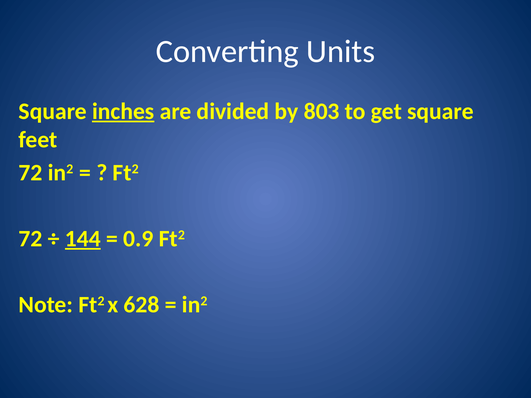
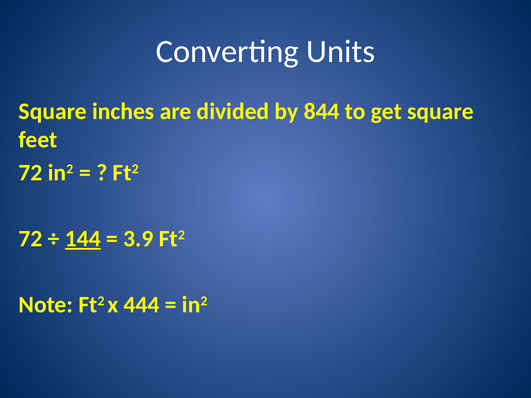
inches underline: present -> none (123, 111)
803: 803 -> 844 (322, 111)
0.9: 0.9 -> 3.9 (138, 239)
628: 628 -> 444 (142, 305)
